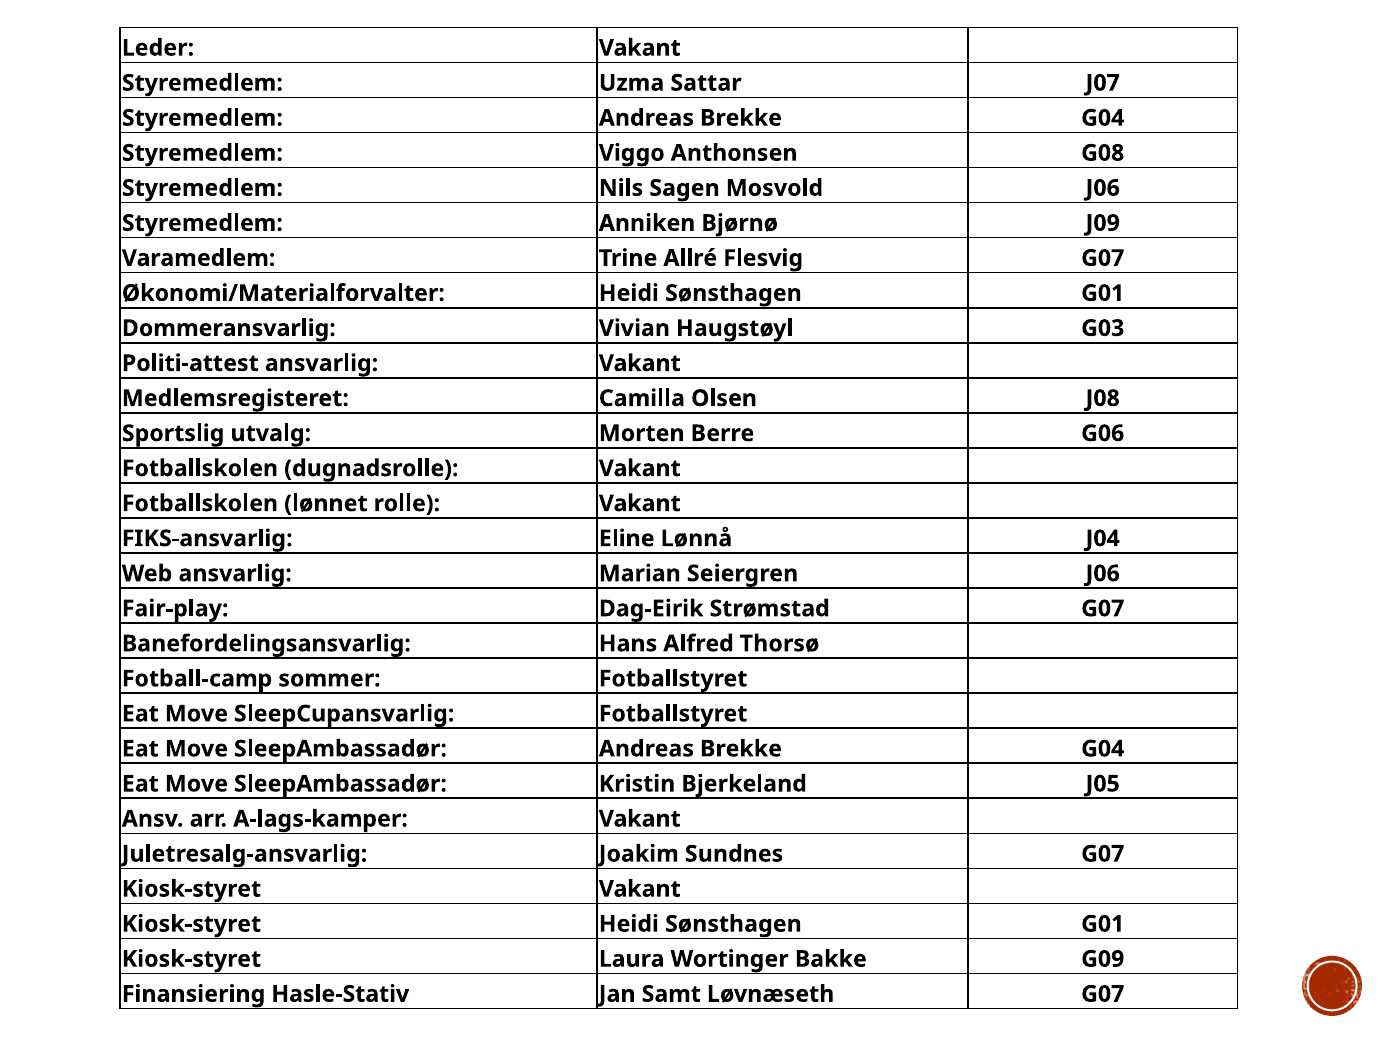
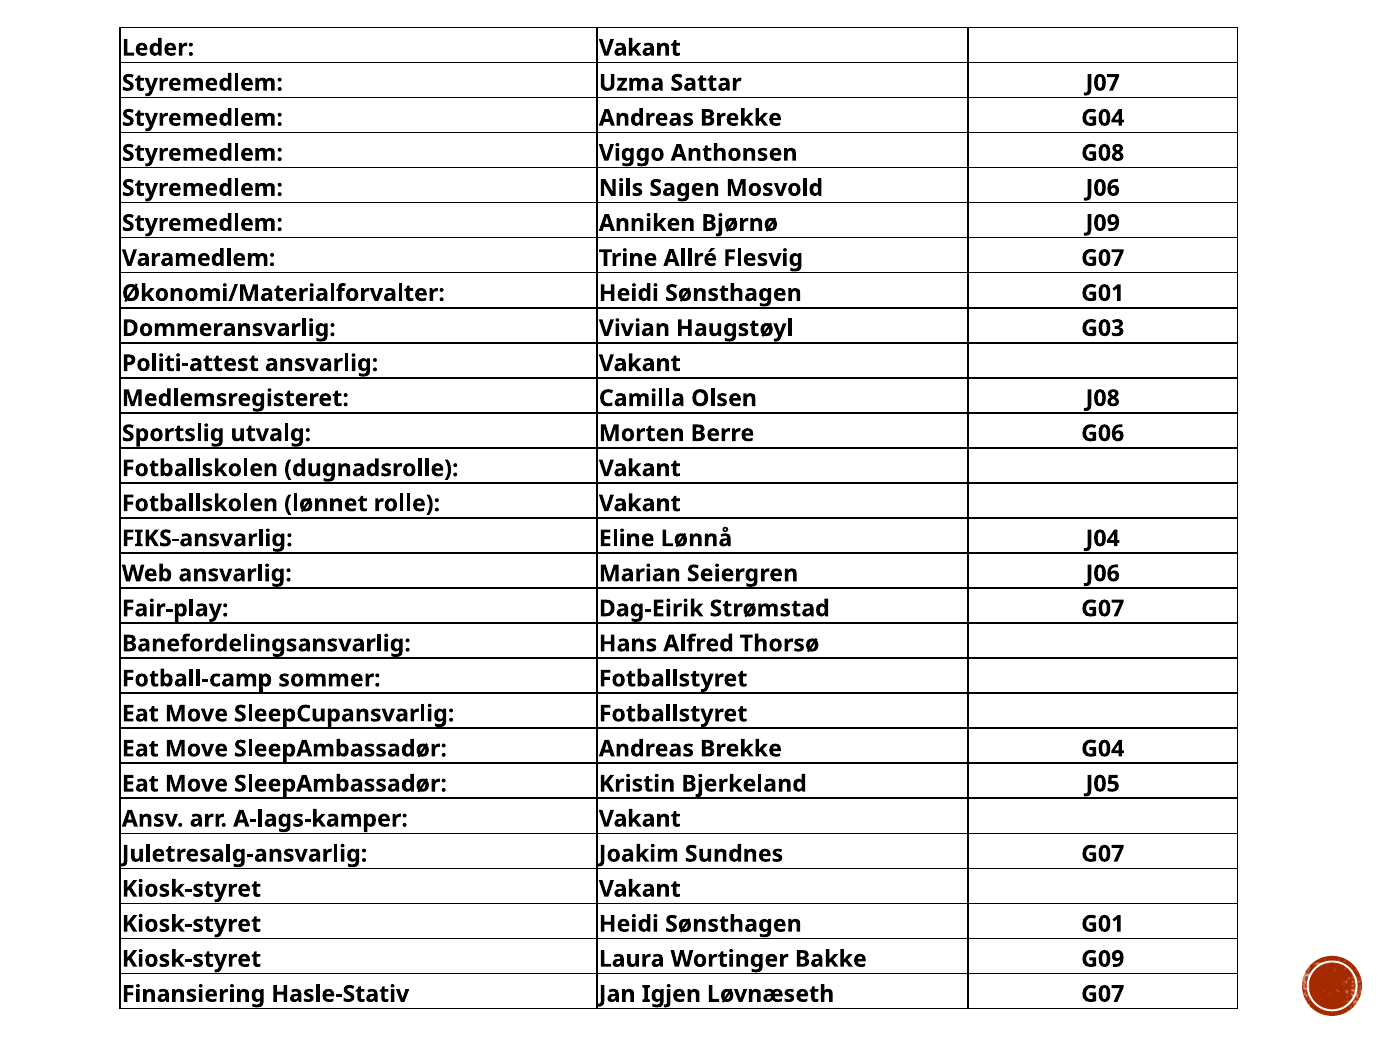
Samt: Samt -> Igjen (671, 994)
